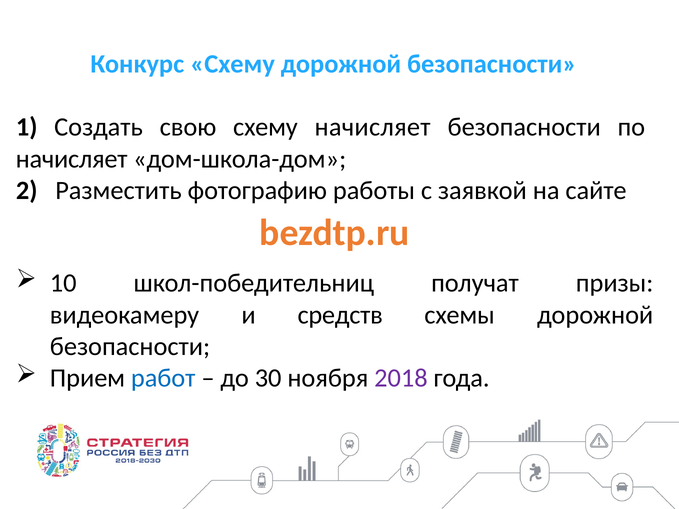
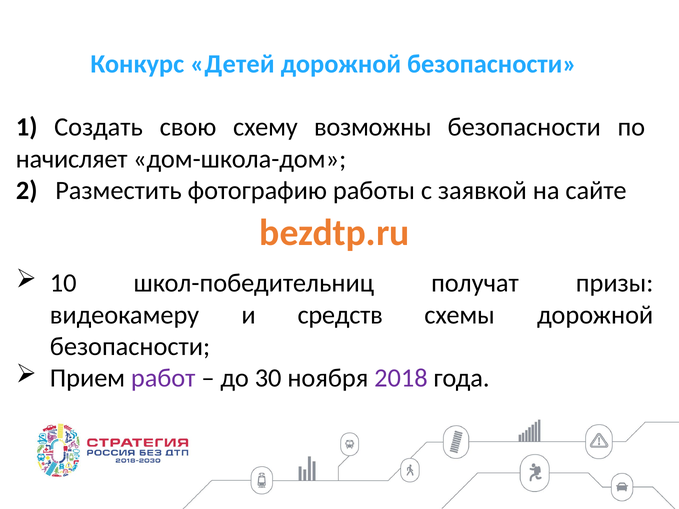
Конкурс Схему: Схему -> Детей (232, 64)
схему начисляет: начисляет -> возможны (373, 127)
работ colour: blue -> purple (163, 378)
